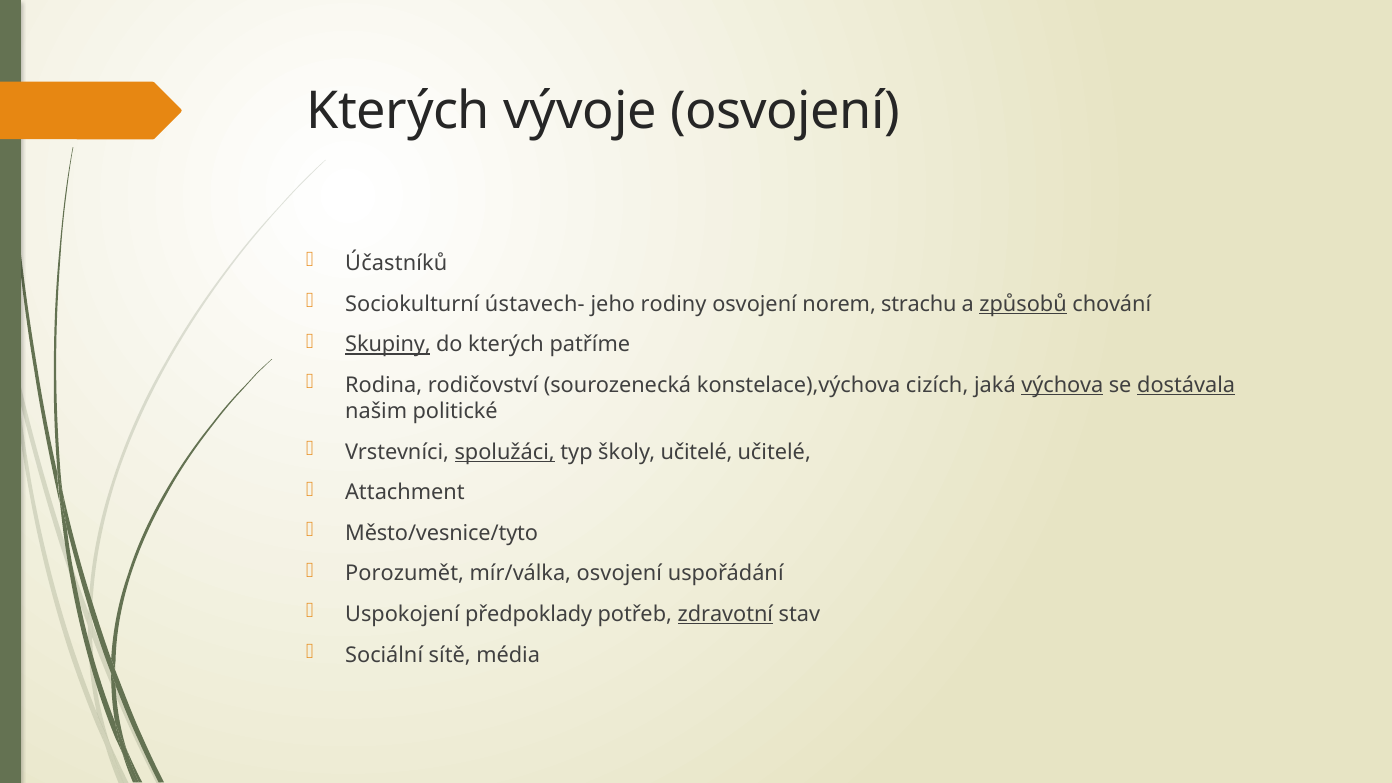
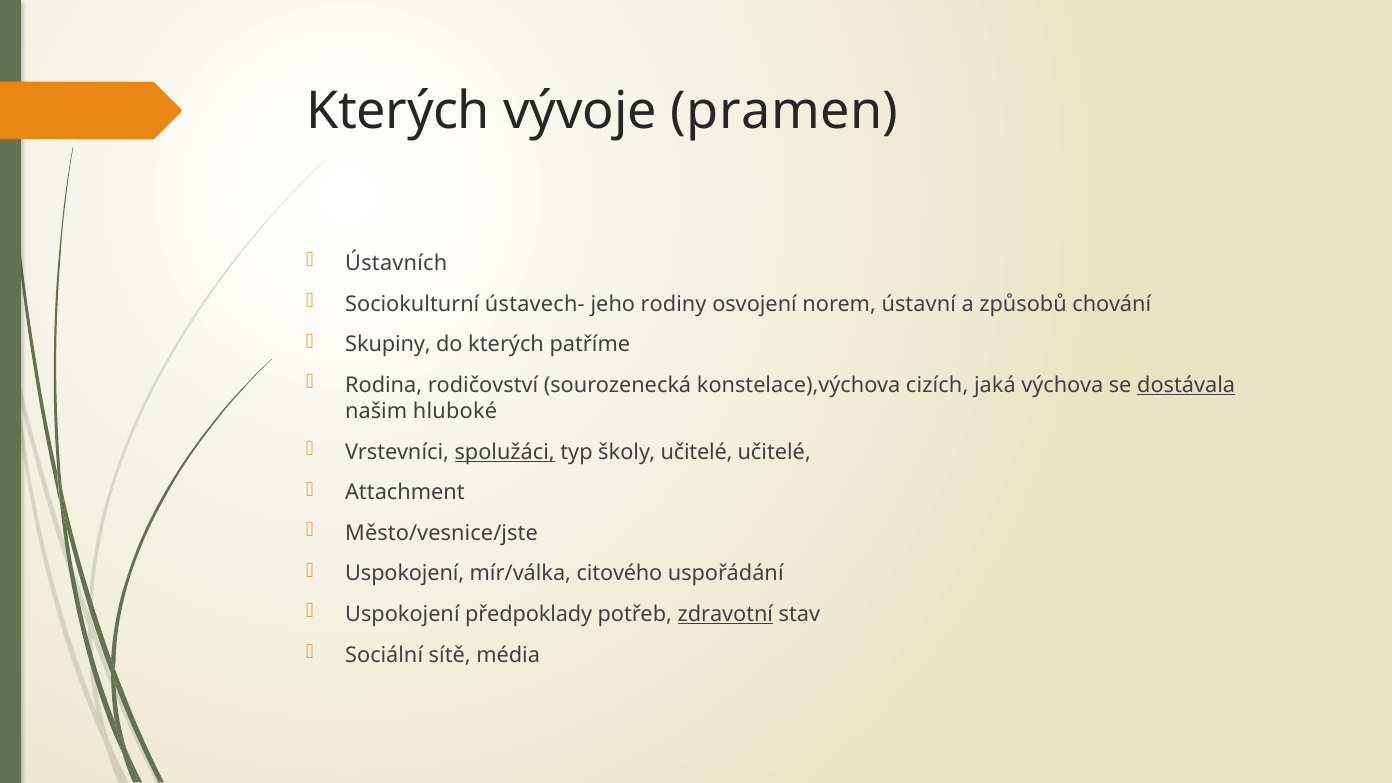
vývoje osvojení: osvojení -> pramen (785, 111)
Účastníků: Účastníků -> Ústavních (396, 263)
strachu: strachu -> ústavní (919, 304)
způsobů underline: present -> none (1023, 304)
Skupiny underline: present -> none (388, 345)
výchova underline: present -> none (1062, 385)
politické: politické -> hluboké (455, 411)
Město/vesnice/tyto: Město/vesnice/tyto -> Město/vesnice/jste (442, 533)
Porozumět: Porozumět -> Uspokojení (405, 574)
mír/válka osvojení: osvojení -> citového (620, 574)
